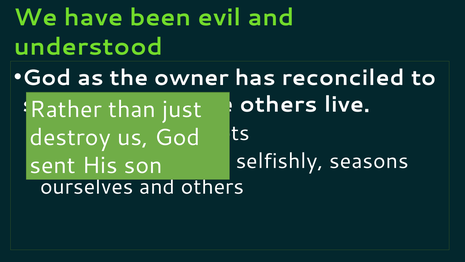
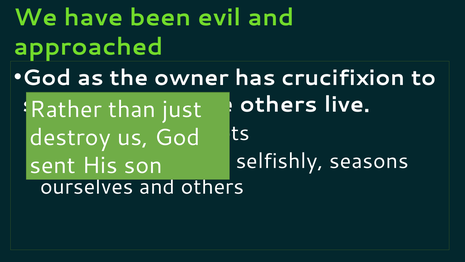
understood: understood -> approached (88, 47)
reconciled: reconciled -> crucifixion (343, 78)
